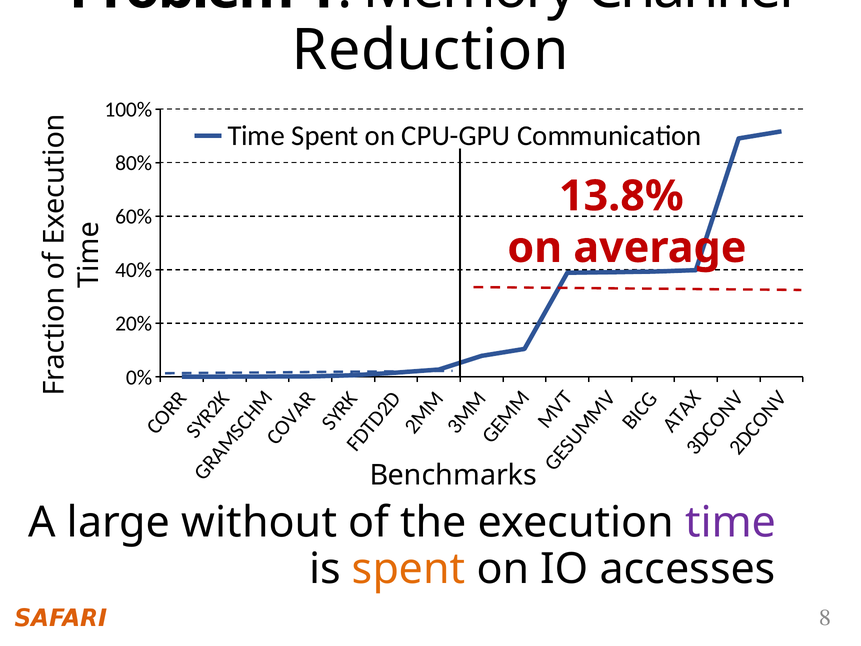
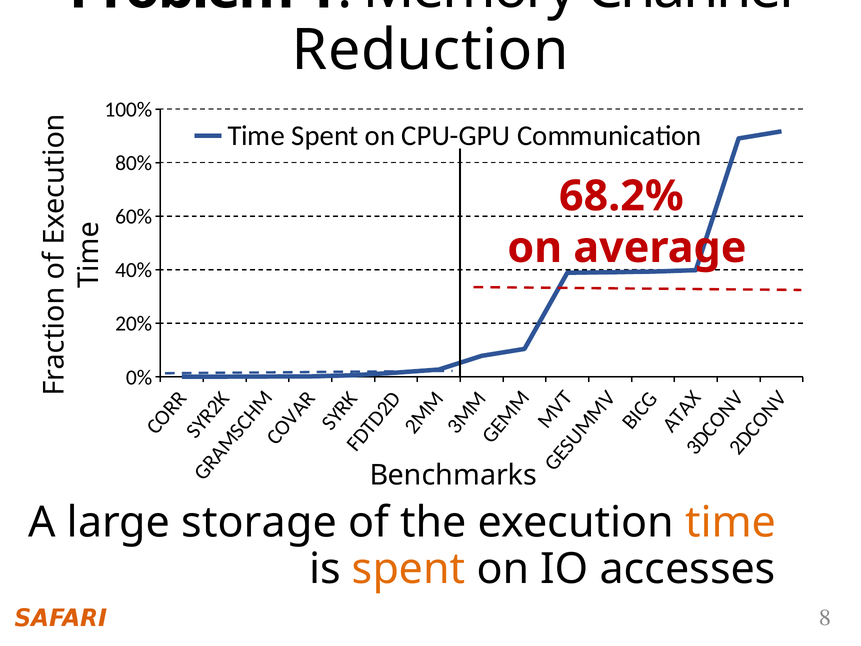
13.8%: 13.8% -> 68.2% (621, 196)
without: without -> storage (259, 522)
time colour: purple -> orange (731, 522)
